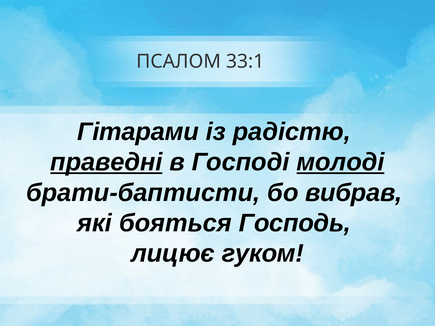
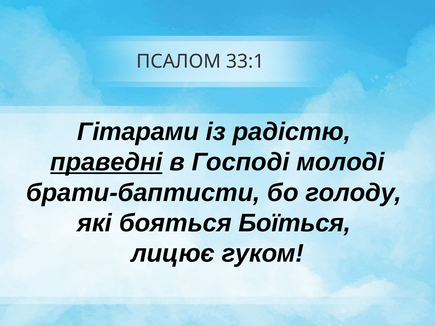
молоді underline: present -> none (340, 162)
вибрав: вибрав -> голоду (354, 193)
Господь: Господь -> Боїться (295, 223)
